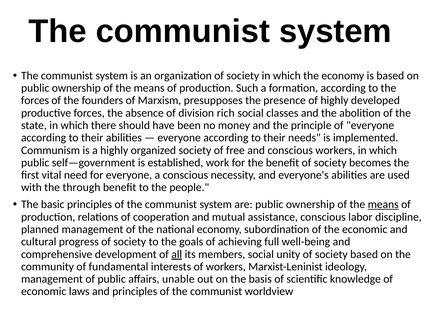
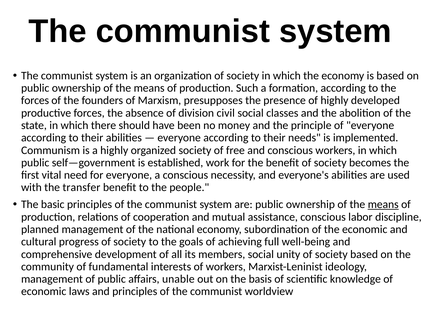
rich: rich -> civil (226, 113)
through: through -> transfer (81, 188)
all underline: present -> none (177, 254)
